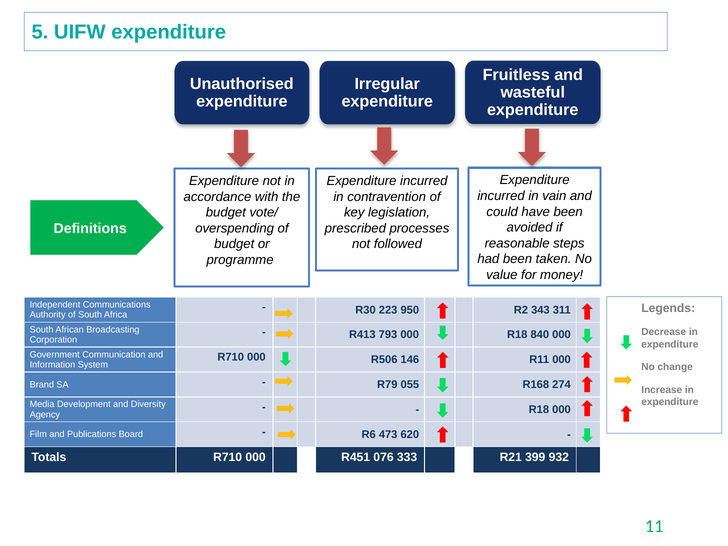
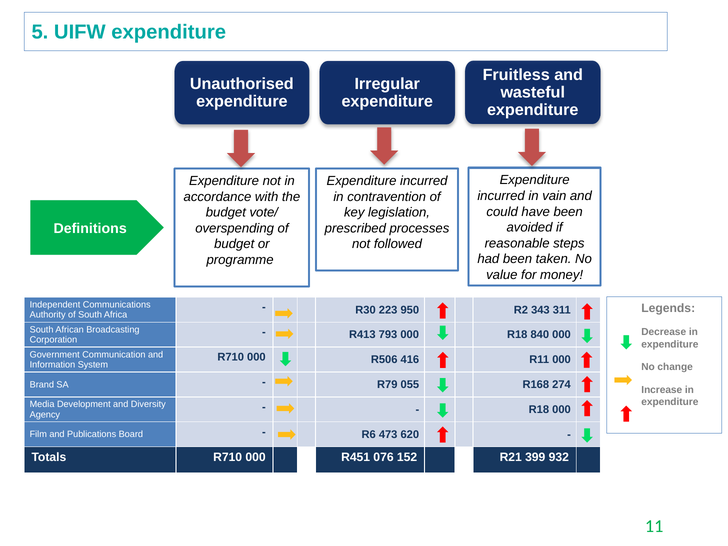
146: 146 -> 416 (410, 360)
333: 333 -> 152 (407, 457)
